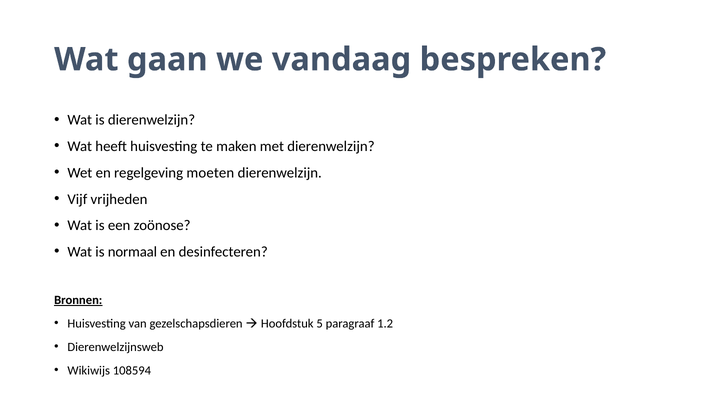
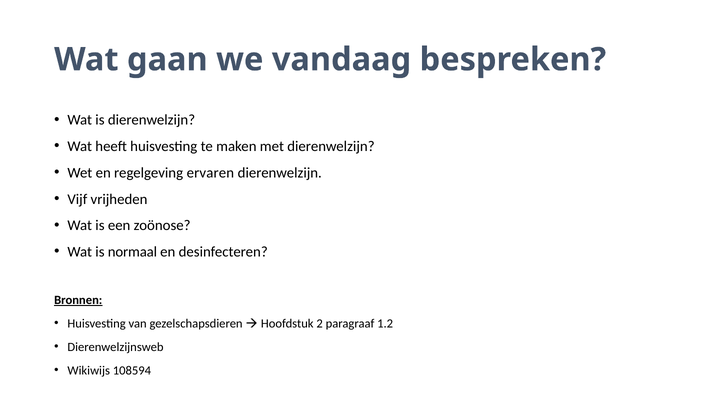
moeten: moeten -> ervaren (210, 173)
5: 5 -> 2 (320, 324)
